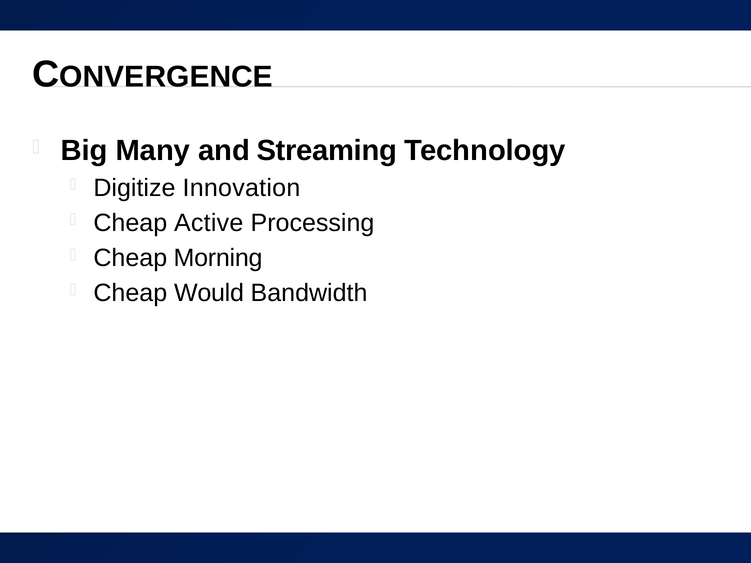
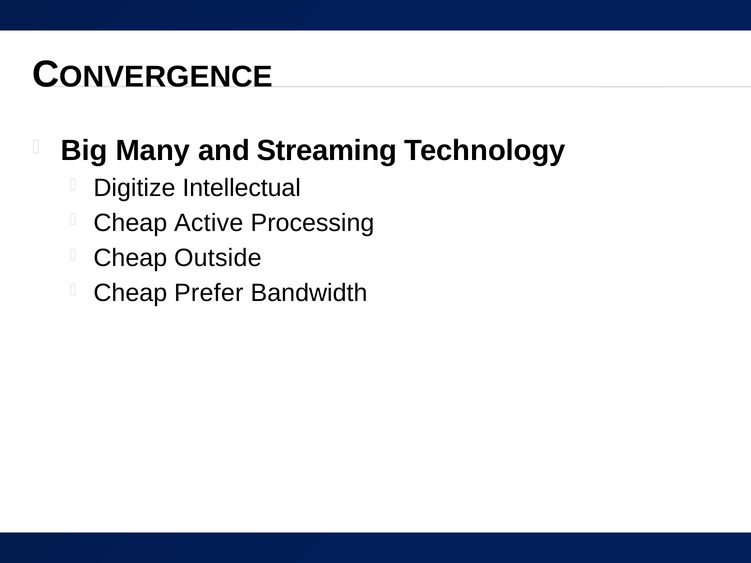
Innovation: Innovation -> Intellectual (242, 188)
Morning: Morning -> Outside (218, 258)
Would: Would -> Prefer (209, 293)
